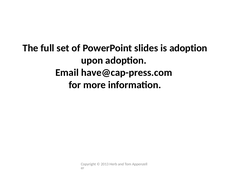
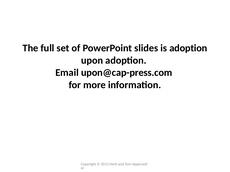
have@cap-press.com: have@cap-press.com -> upon@cap-press.com (127, 73)
